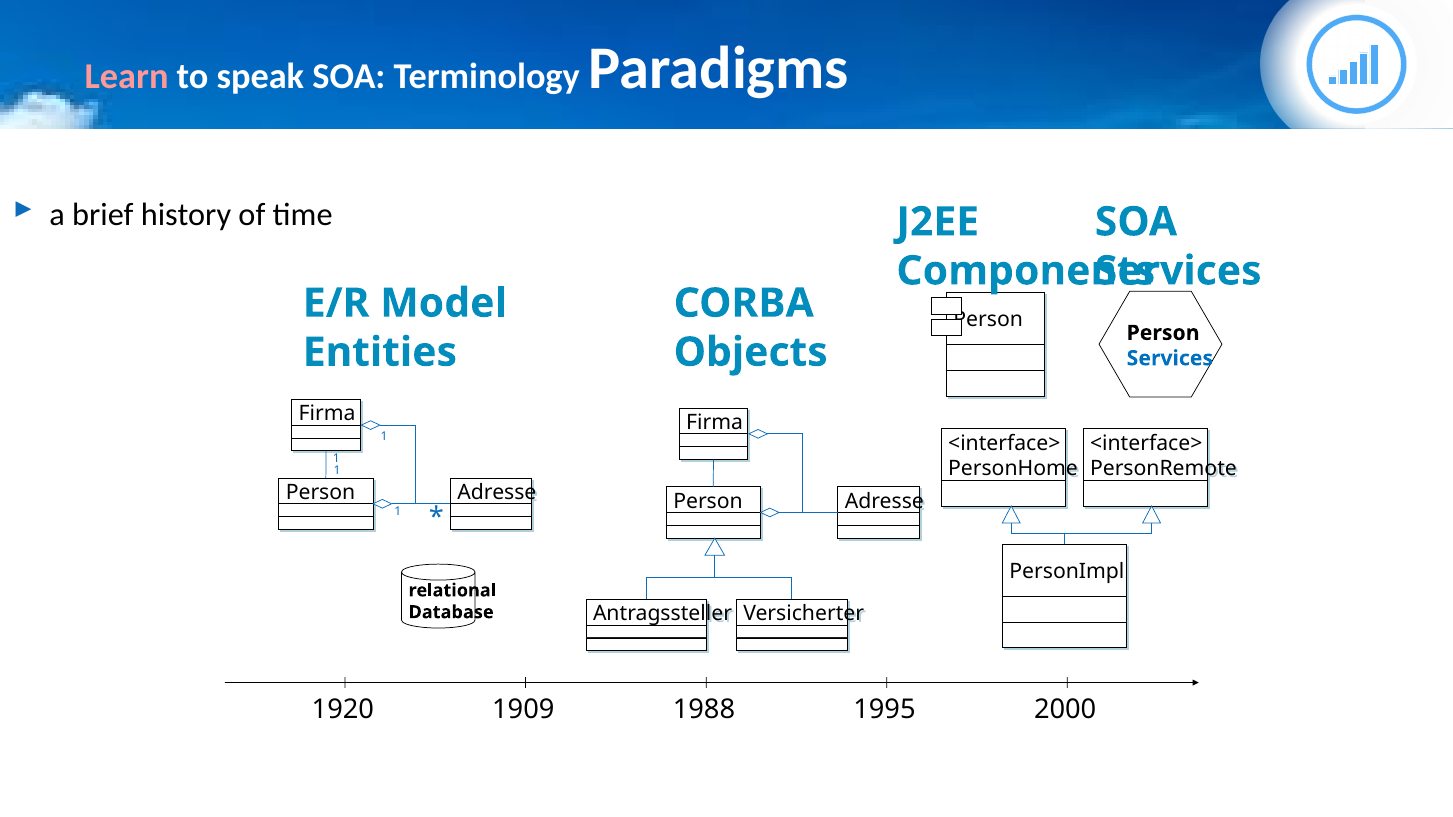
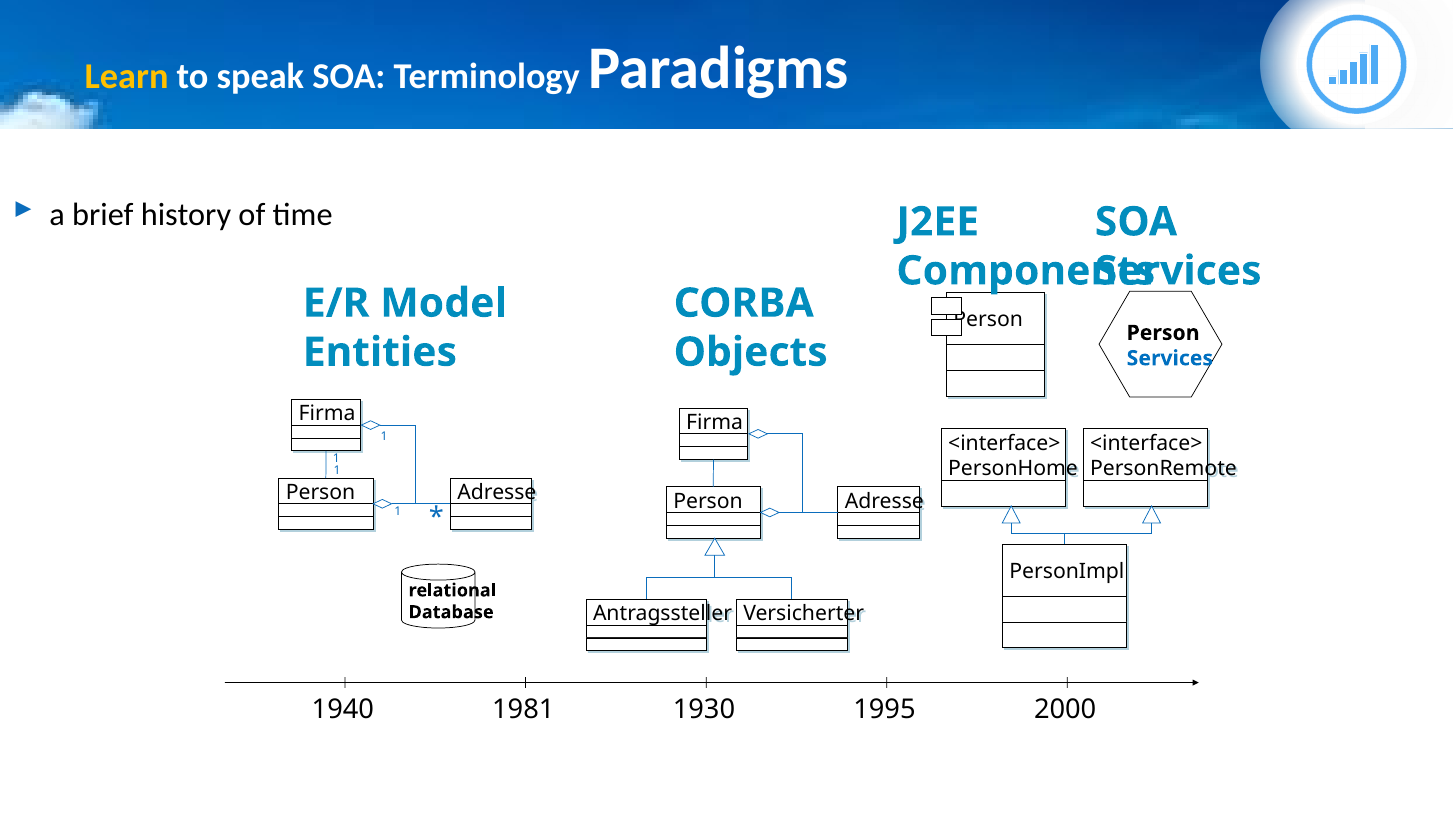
Learn colour: pink -> yellow (127, 77)
1920: 1920 -> 1940 (343, 710)
1909: 1909 -> 1981 (523, 710)
1988: 1988 -> 1930 (704, 710)
